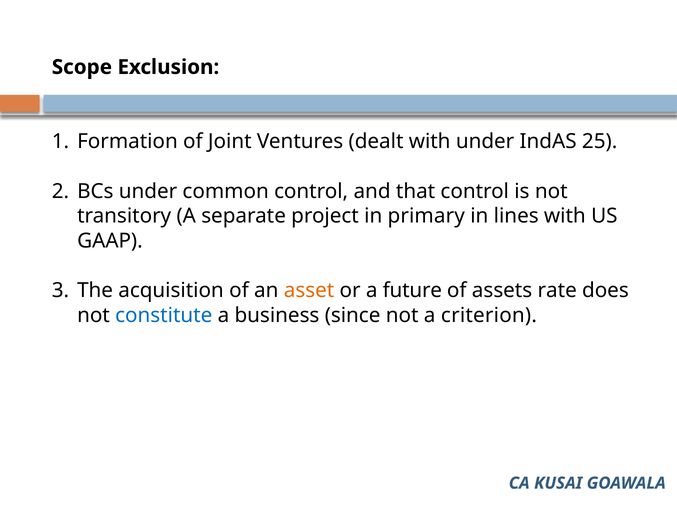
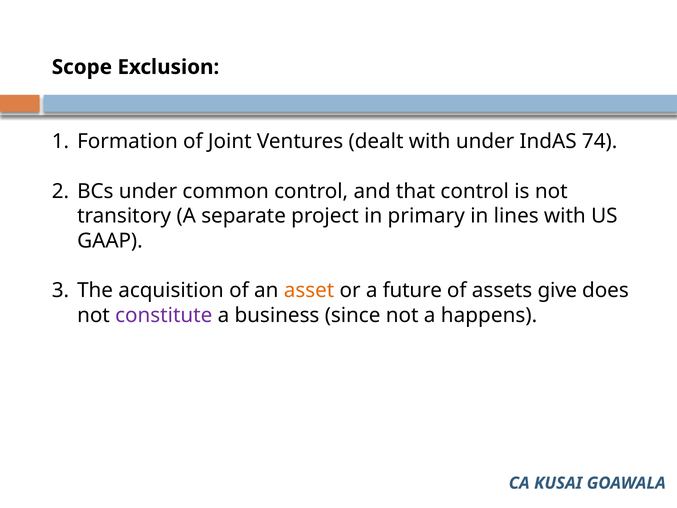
25: 25 -> 74 (600, 142)
rate: rate -> give (557, 290)
constitute colour: blue -> purple (164, 315)
criterion: criterion -> happens (489, 315)
